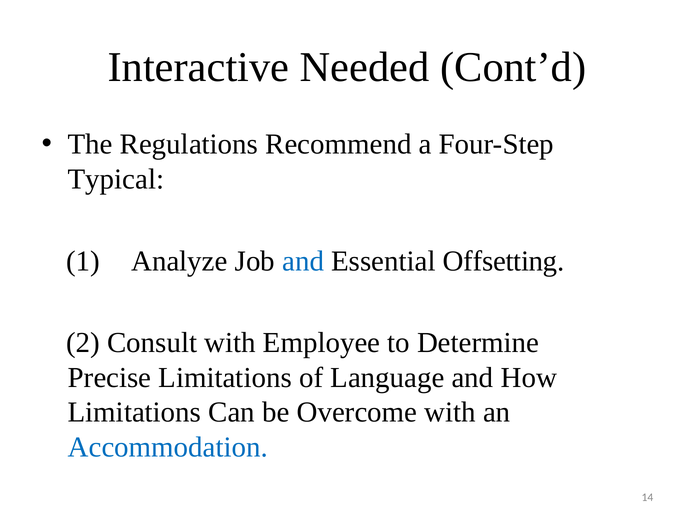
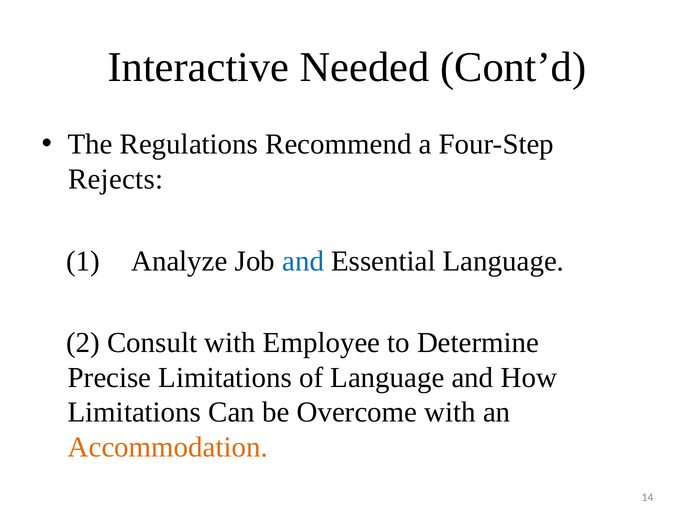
Typical: Typical -> Rejects (116, 179)
Essential Offsetting: Offsetting -> Language (503, 261)
Accommodation colour: blue -> orange (168, 447)
